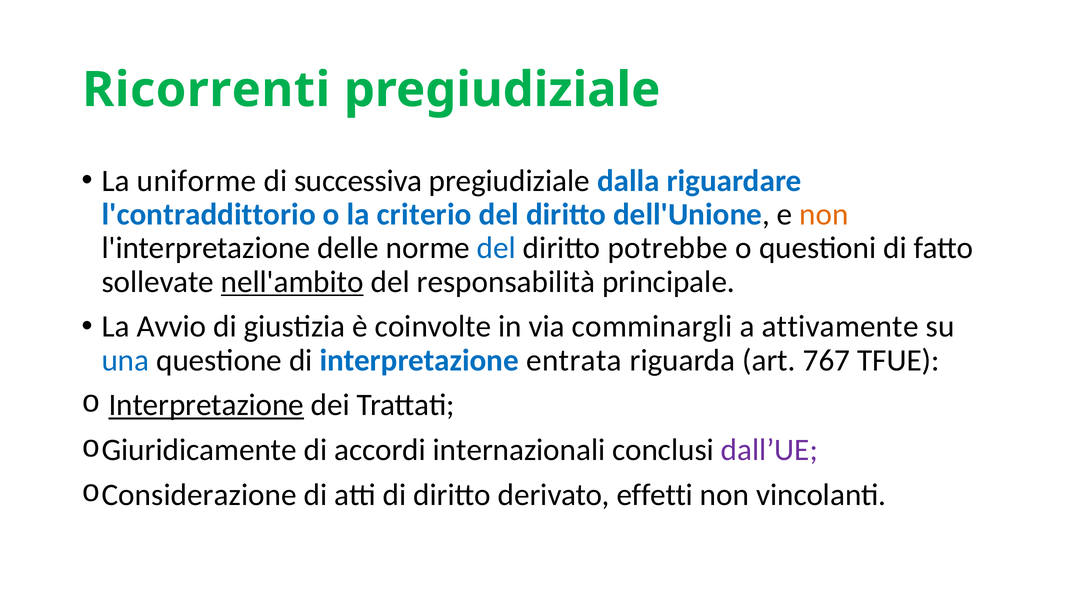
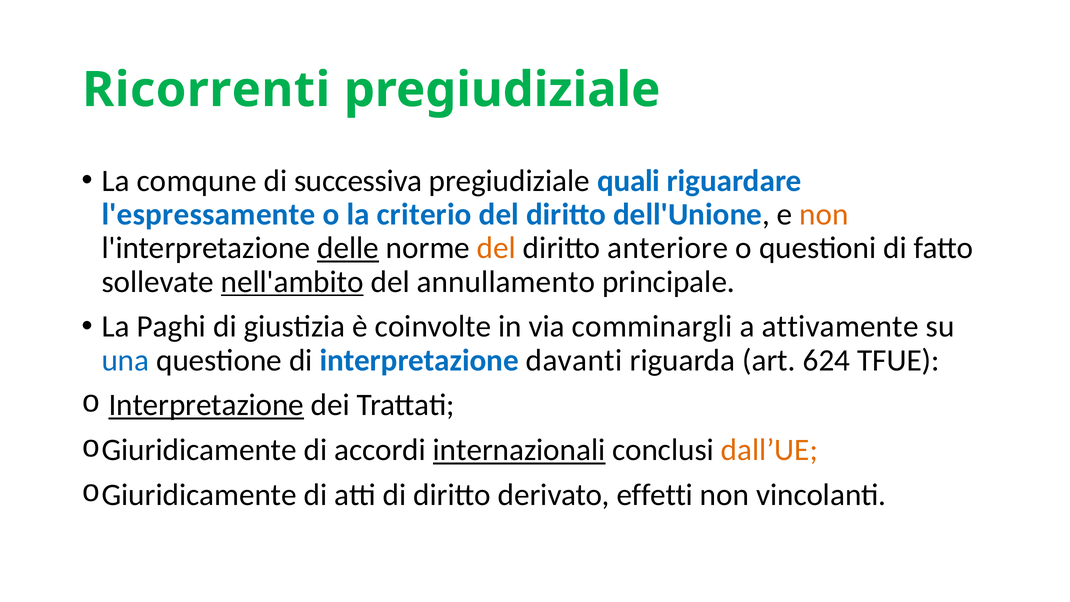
uniforme: uniforme -> comqune (197, 181)
dalla: dalla -> quali (629, 181)
l'contraddittorio: l'contraddittorio -> l'espressamente (209, 214)
delle underline: none -> present (348, 248)
del colour: blue -> orange (496, 248)
potrebbe: potrebbe -> anteriore (668, 248)
responsabilità: responsabilità -> annullamento (506, 282)
Avvio: Avvio -> Paghi (171, 327)
entrata: entrata -> davanti (574, 360)
767: 767 -> 624 (826, 360)
internazionali underline: none -> present (519, 450)
dall’UE colour: purple -> orange (769, 450)
Considerazione: Considerazione -> Giuridicamente (199, 495)
